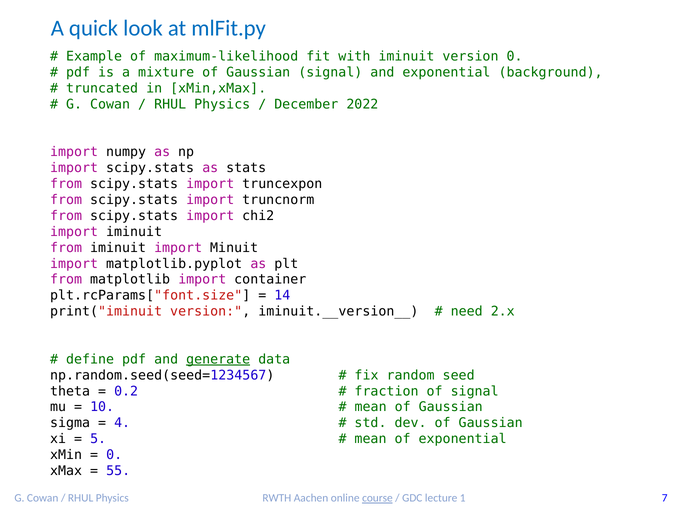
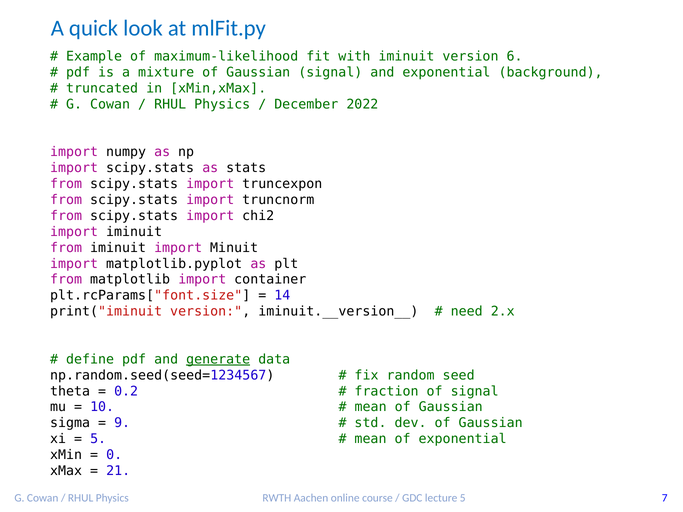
version 0: 0 -> 6 (515, 56)
4: 4 -> 9 (122, 423)
55: 55 -> 21 (118, 471)
course underline: present -> none (377, 498)
lecture 1: 1 -> 5 (463, 498)
